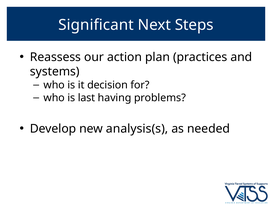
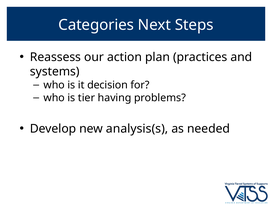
Significant: Significant -> Categories (96, 25)
last: last -> tier (86, 98)
